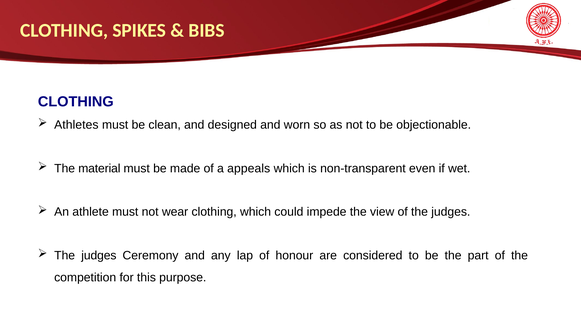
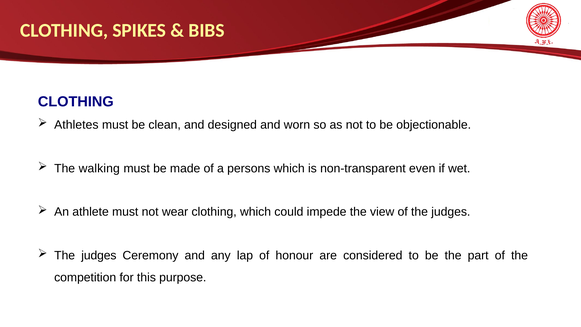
material: material -> walking (99, 168)
appeals: appeals -> persons (249, 168)
